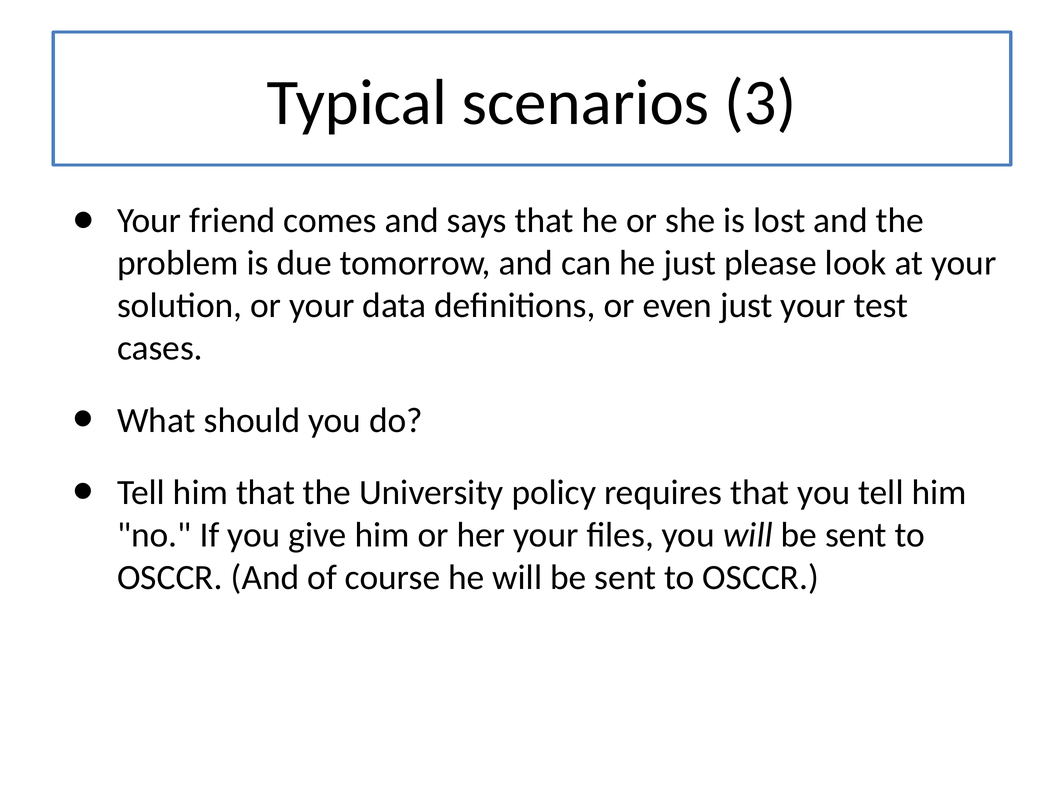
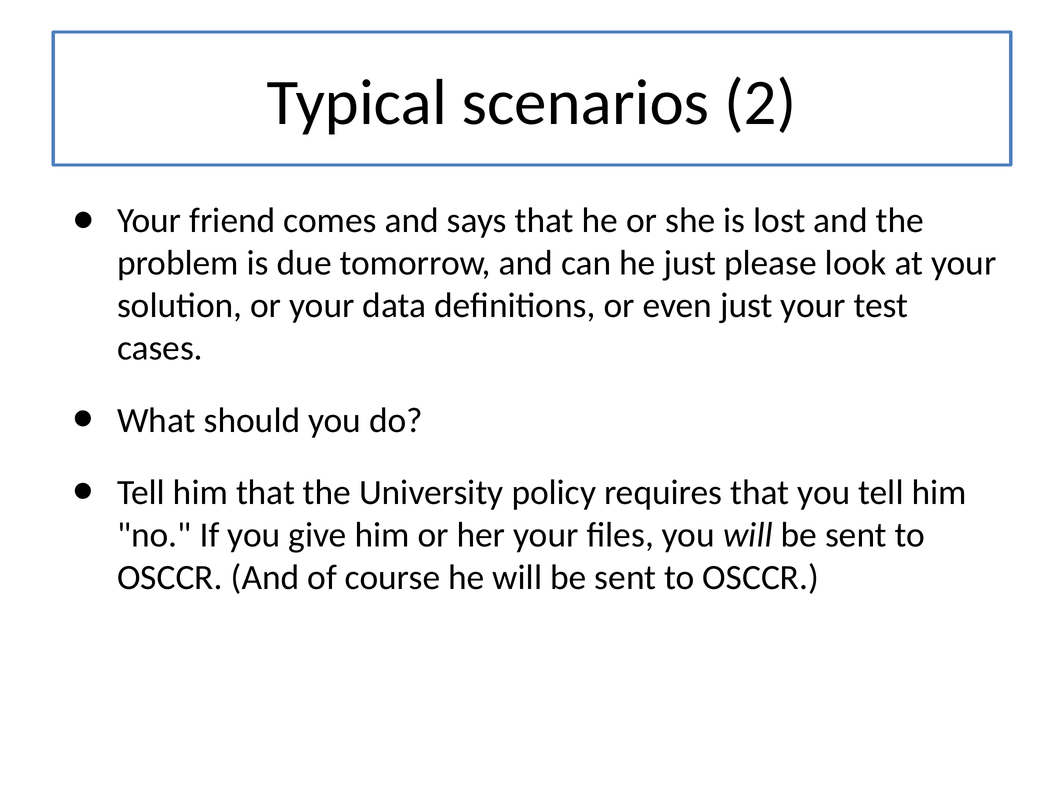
3: 3 -> 2 (760, 103)
